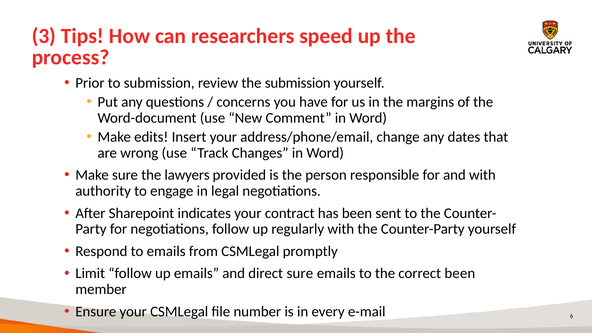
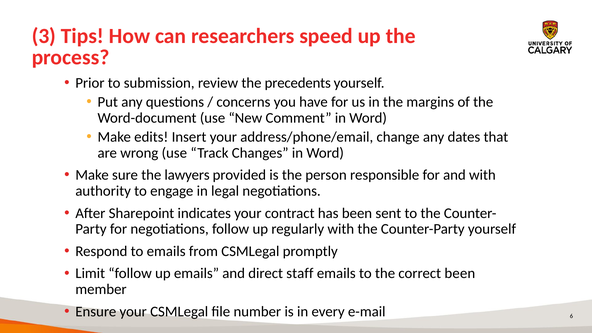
the submission: submission -> precedents (298, 83)
direct sure: sure -> staff (300, 273)
